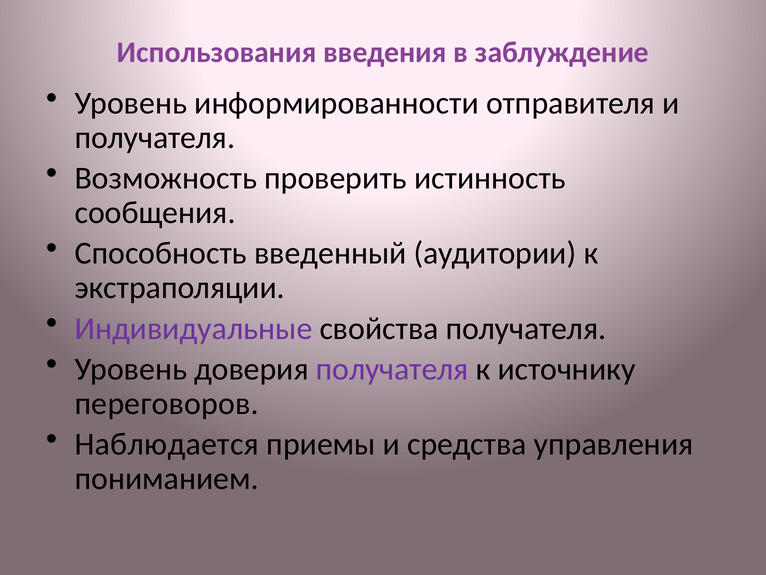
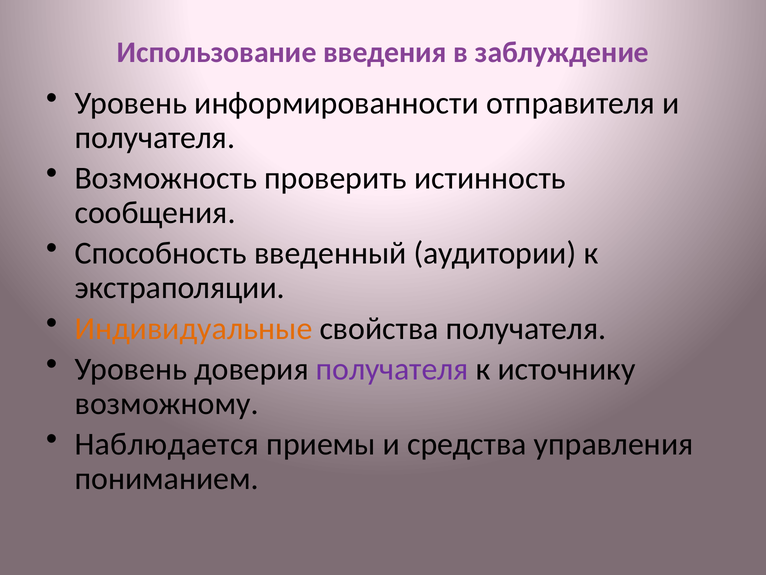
Использования: Использования -> Использование (217, 52)
Индивидуальные colour: purple -> orange (194, 328)
переговоров: переговоров -> возможному (167, 403)
